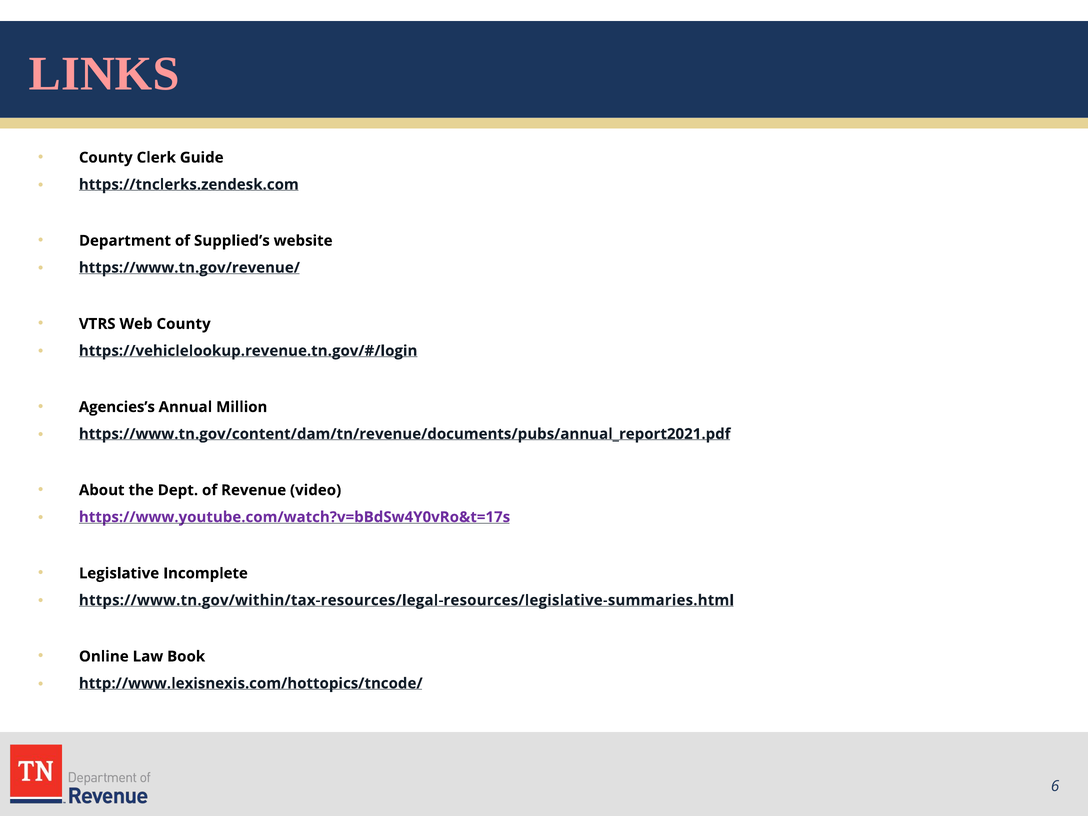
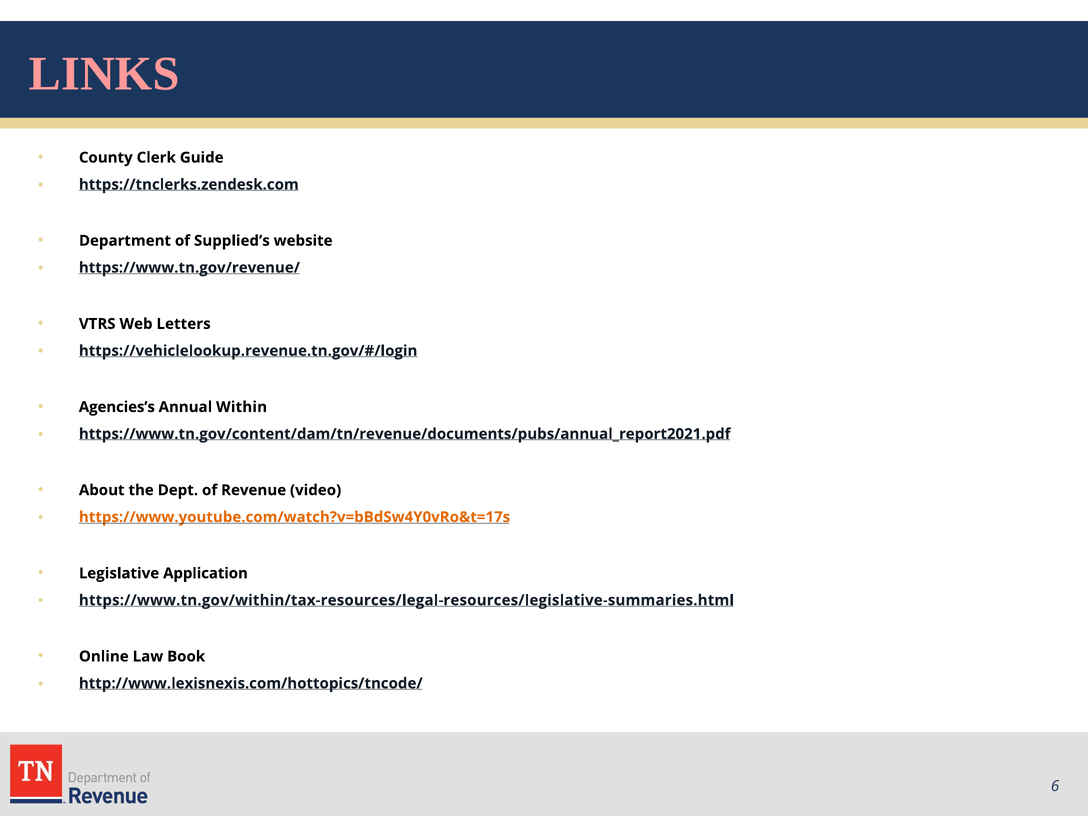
Web County: County -> Letters (184, 324)
Million: Million -> Within (242, 407)
https://www.youtube.com/watch?v=bBdSw4Y0vRo&t=17s colour: purple -> orange (295, 517)
Incomplete: Incomplete -> Application (206, 573)
